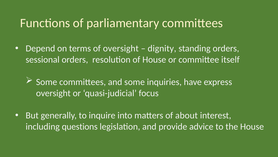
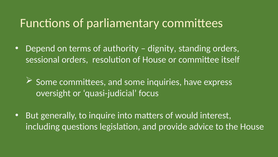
of oversight: oversight -> authority (121, 48)
about: about -> would (187, 115)
